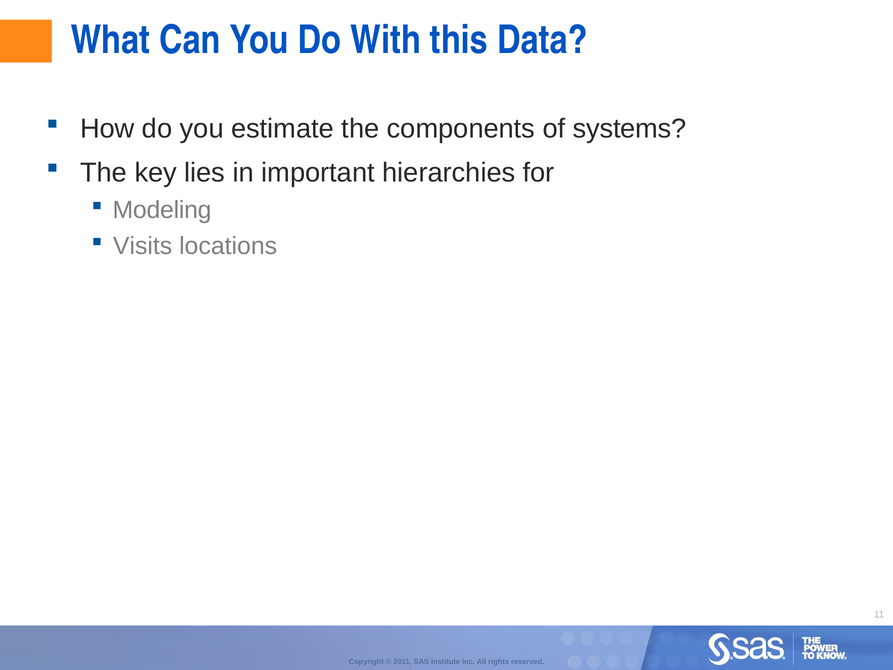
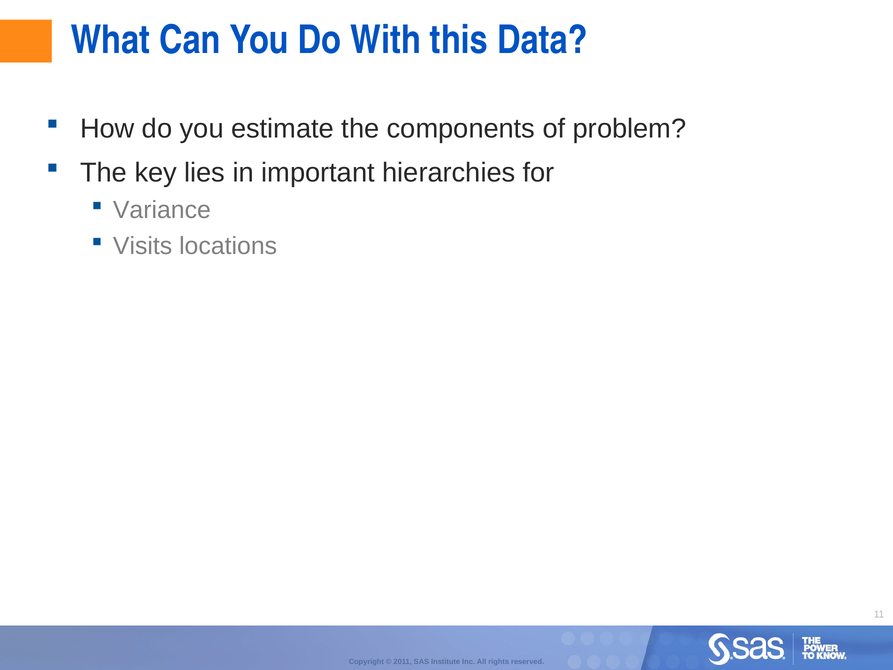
systems: systems -> problem (630, 129)
Modeling: Modeling -> Variance (162, 210)
